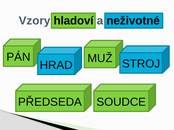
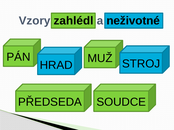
hladoví: hladoví -> zahlédl (74, 21)
